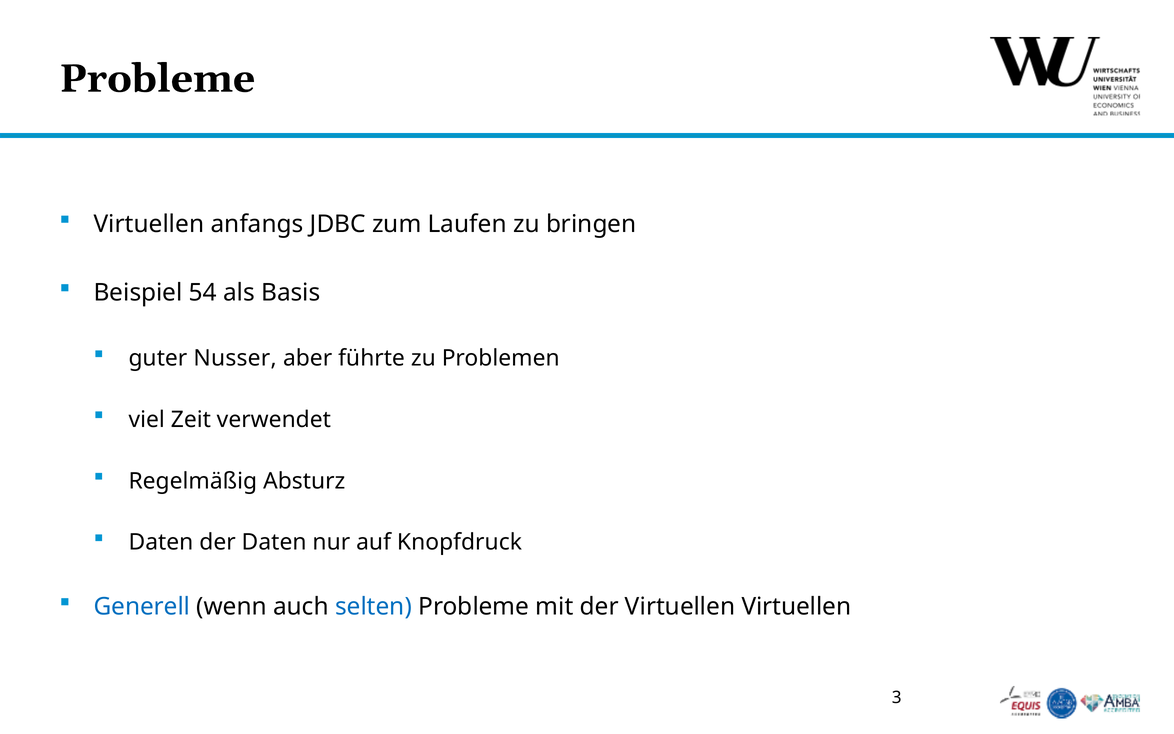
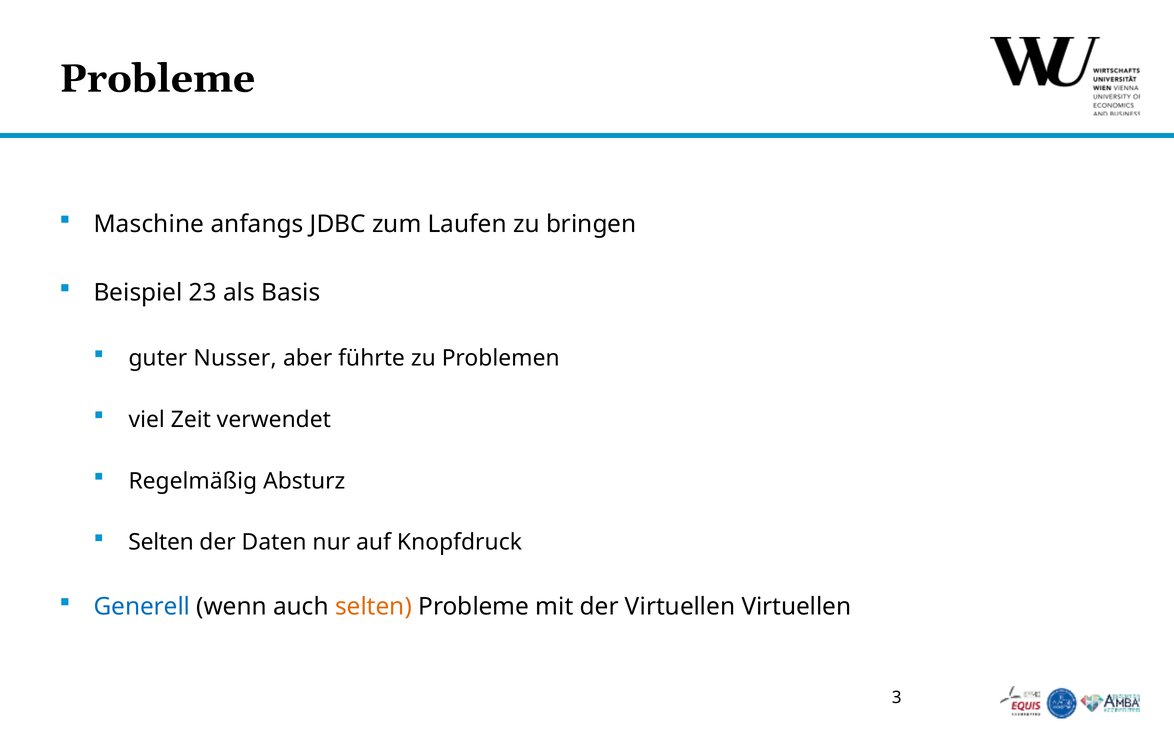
Virtuellen: Virtuellen -> Maschine (149, 224)
54: 54 -> 23 (203, 293)
Daten: Daten -> Selten (161, 542)
selten colour: blue -> orange (374, 607)
